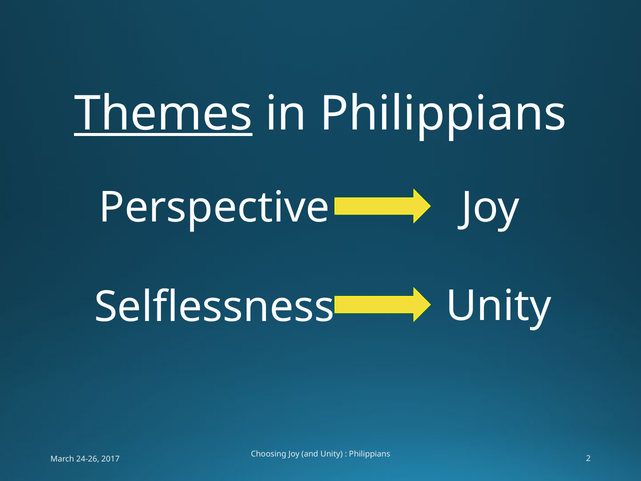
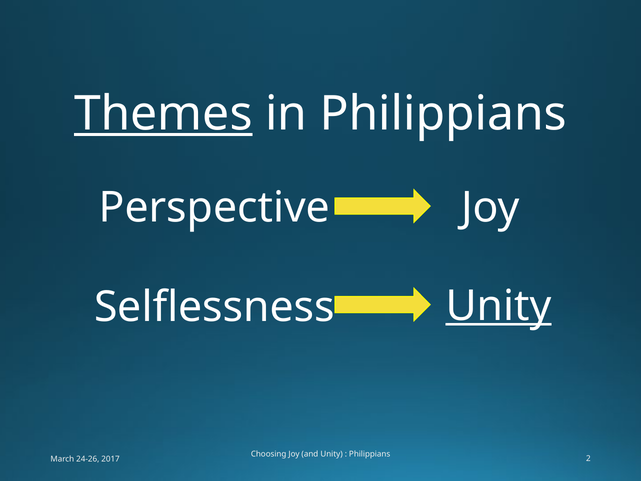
Unity underline: none -> present (499, 306)
